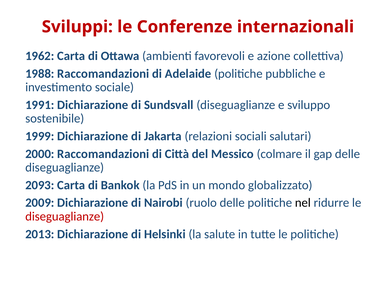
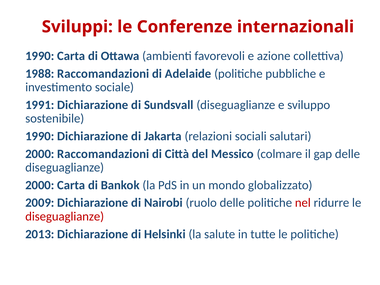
1962: 1962 -> 1990 (40, 56)
1999: 1999 -> 1990 (40, 136)
2093: 2093 -> 2000 (40, 185)
nel colour: black -> red (303, 203)
